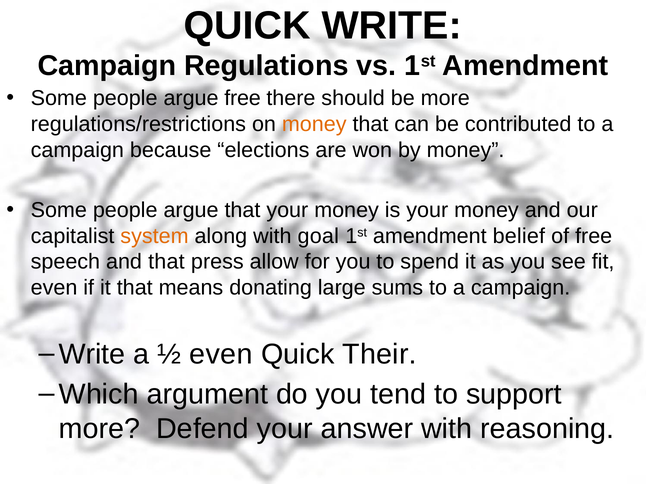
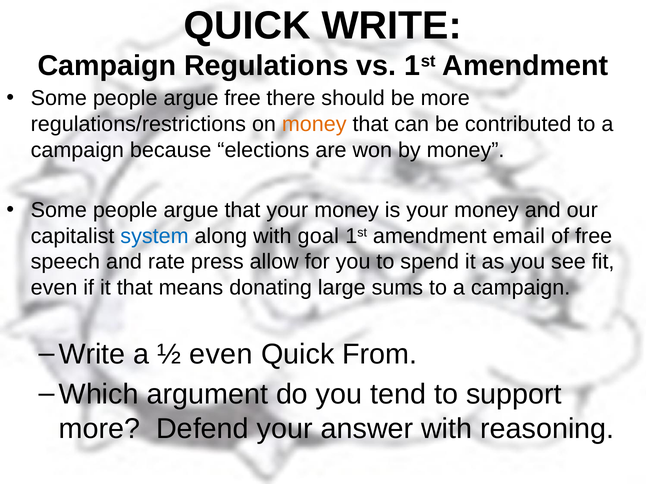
system colour: orange -> blue (154, 236)
belief: belief -> email (519, 236)
and that: that -> rate (167, 262)
Their: Their -> From (380, 354)
